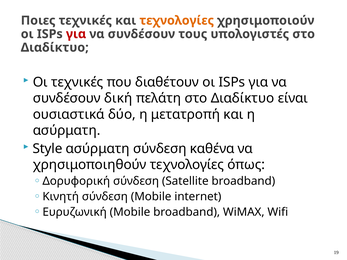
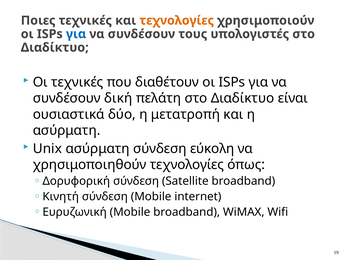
για colour: red -> blue (76, 34)
Style: Style -> Unix (47, 149)
καθένα: καθένα -> εύκολη (212, 149)
